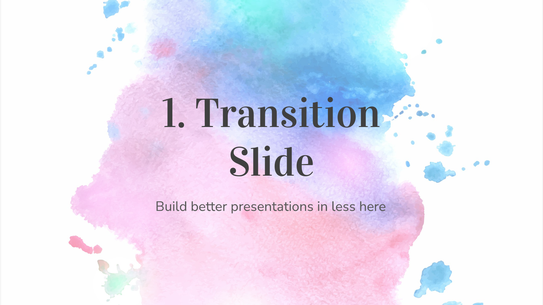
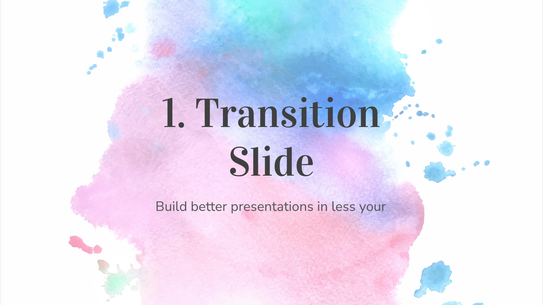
here: here -> your (373, 207)
